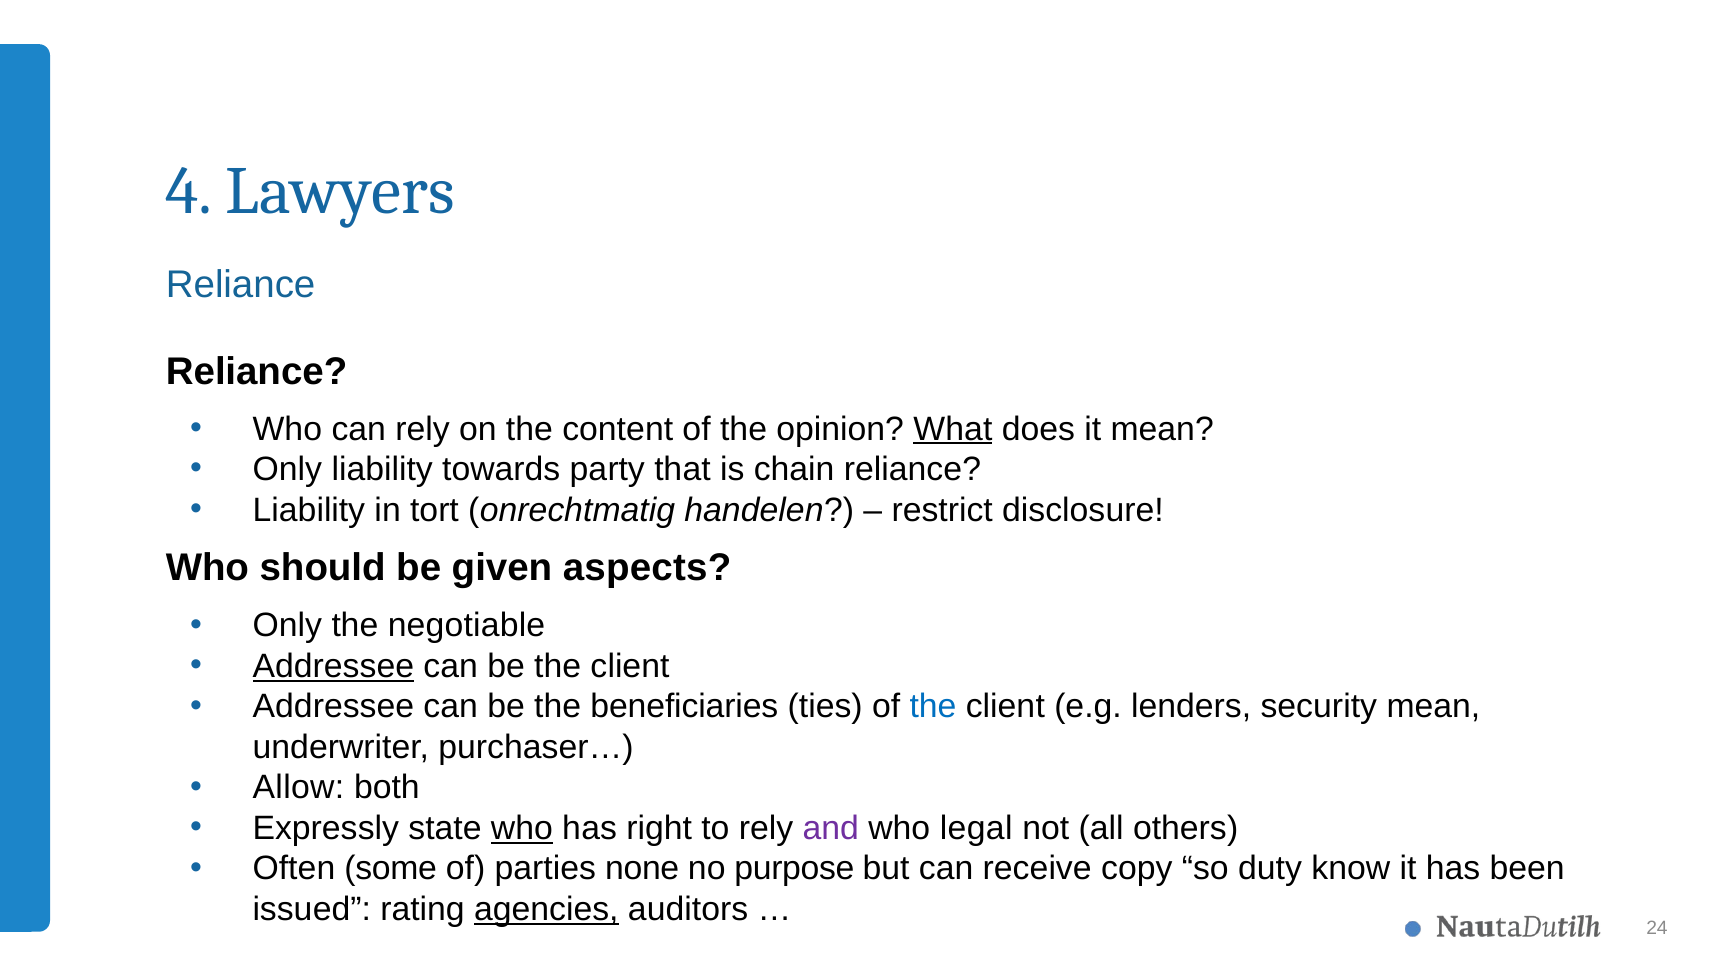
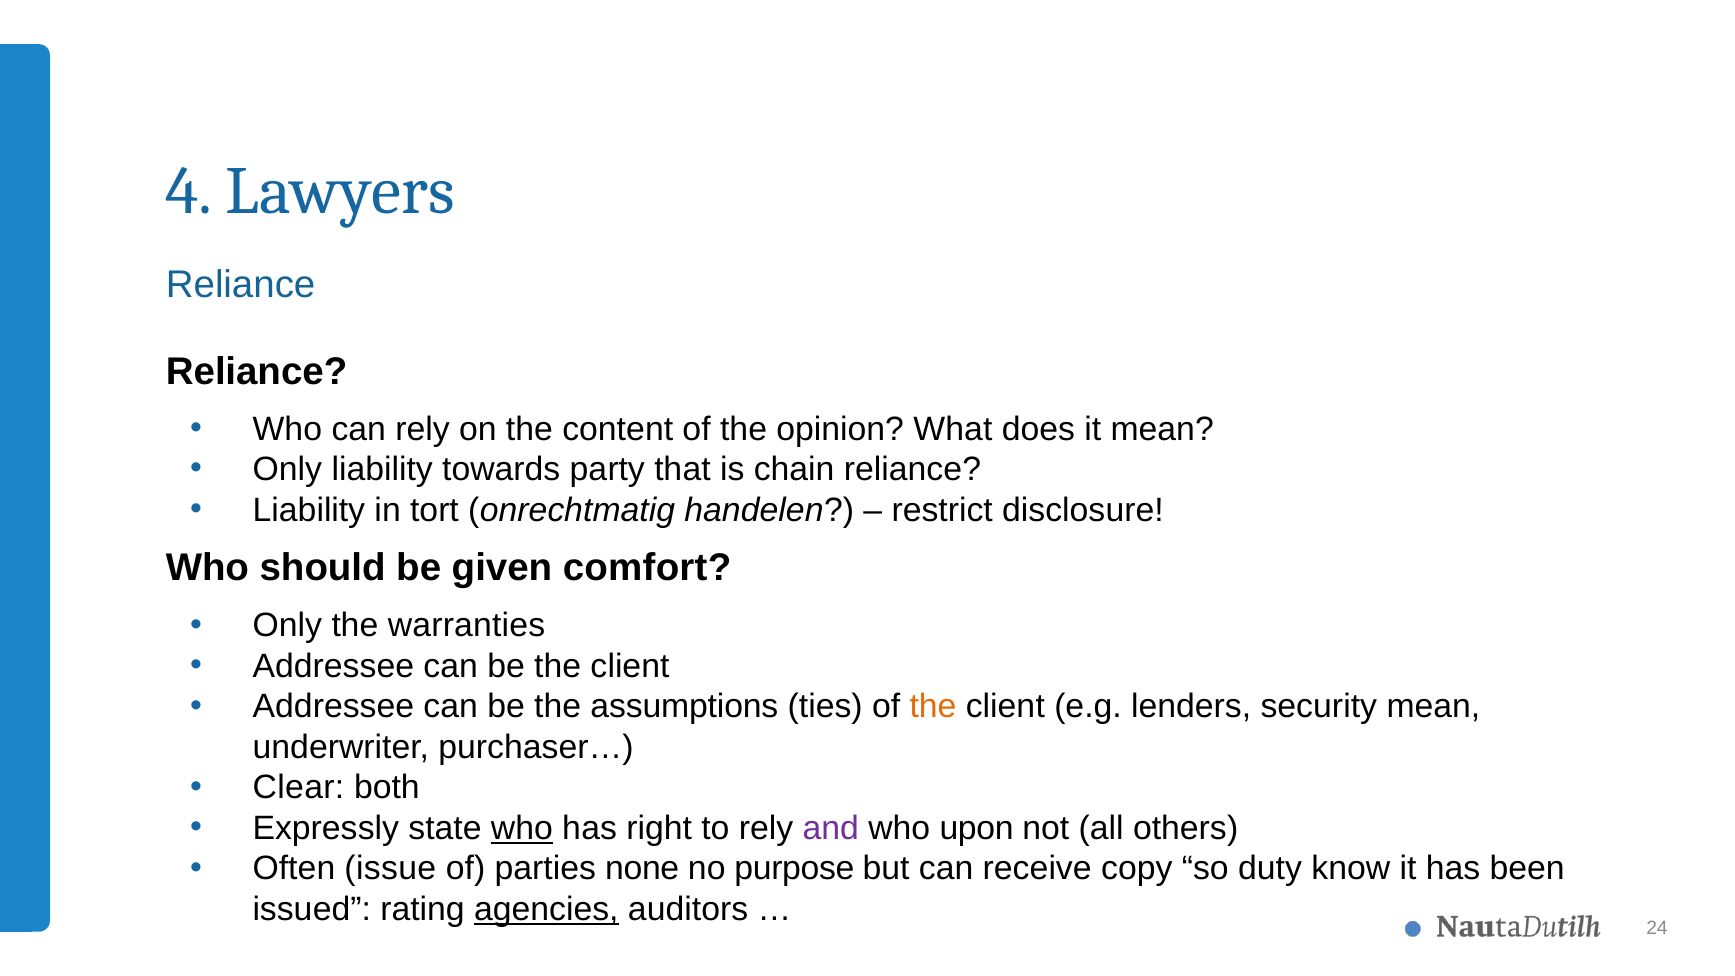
What underline: present -> none (953, 429)
aspects: aspects -> comfort (647, 568)
negotiable: negotiable -> warranties (466, 626)
Addressee underline: present -> none (333, 666)
beneficiaries: beneficiaries -> assumptions (684, 707)
the colour: blue -> orange (933, 707)
Allow: Allow -> Clear (298, 788)
legal: legal -> upon (977, 828)
some: some -> issue (390, 869)
